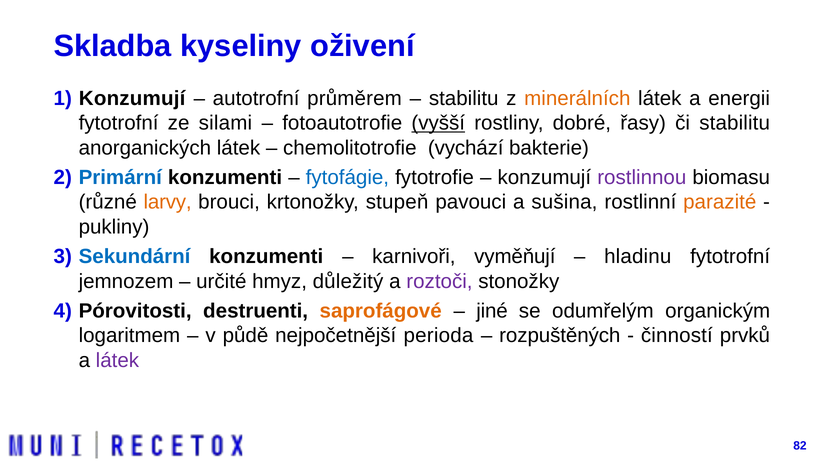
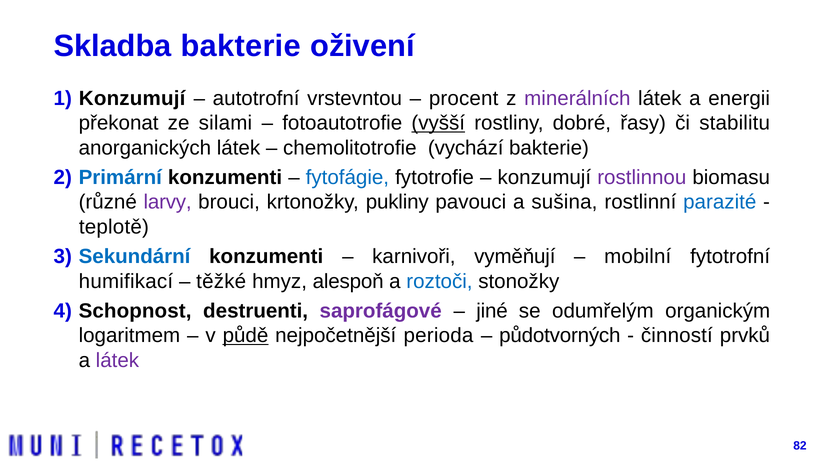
Skladba kyseliny: kyseliny -> bakterie (241, 46)
průměrem: průměrem -> vrstevntou (355, 99)
stabilitu: stabilitu -> procent (464, 99)
minerálních colour: orange -> purple (577, 99)
fytotrofní: fytotrofní -> překonat (119, 123)
larvy colour: orange -> purple (168, 202)
stupeň: stupeň -> pukliny (397, 202)
parazité colour: orange -> blue (720, 202)
pukliny: pukliny -> teplotě (114, 227)
hladinu: hladinu -> mobilní (638, 257)
jemnozem: jemnozem -> humifikací (126, 281)
určité: určité -> těžké (221, 281)
důležitý: důležitý -> alespoň (348, 281)
roztoči colour: purple -> blue (439, 281)
Pórovitosti: Pórovitosti -> Schopnost (135, 311)
saprofágové colour: orange -> purple (381, 311)
půdě underline: none -> present (245, 336)
rozpuštěných: rozpuštěných -> půdotvorných (560, 336)
